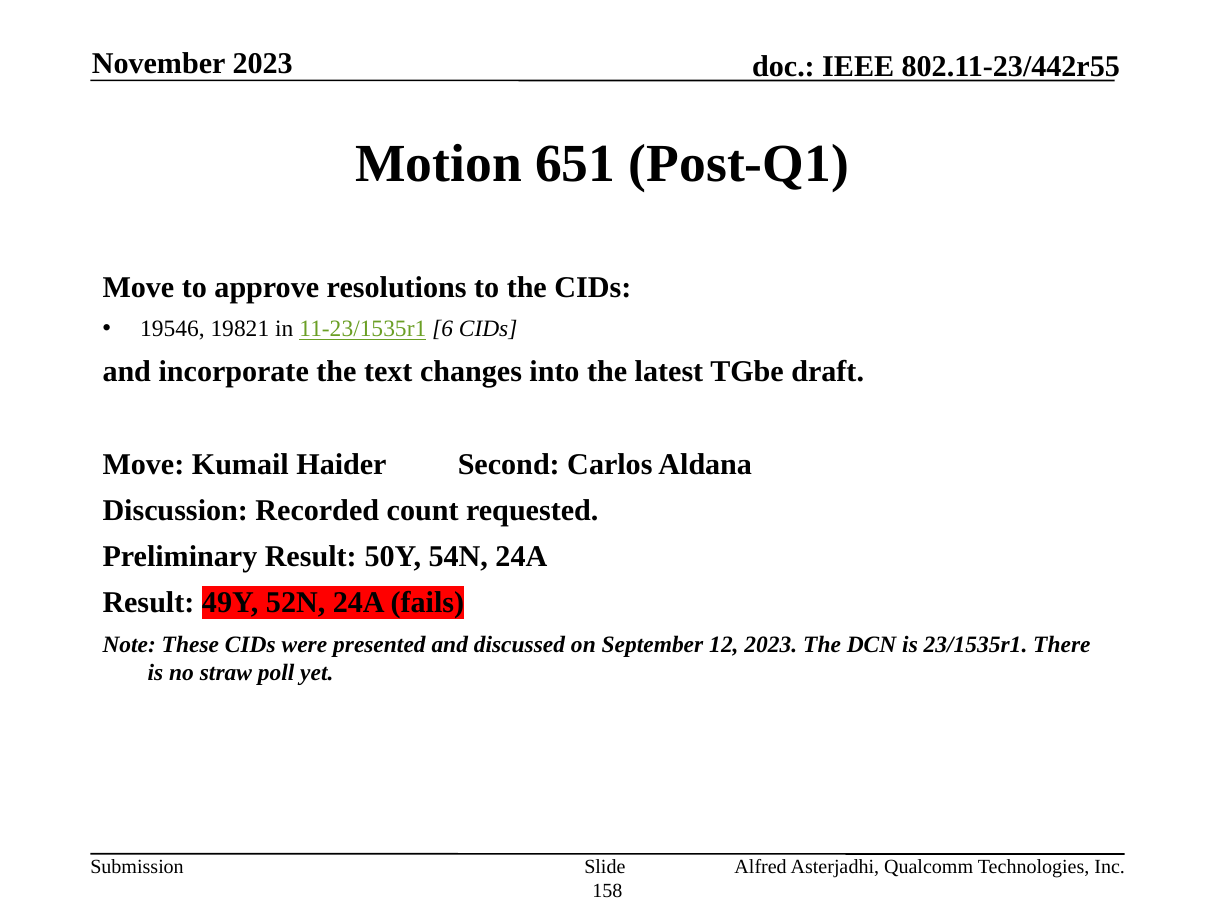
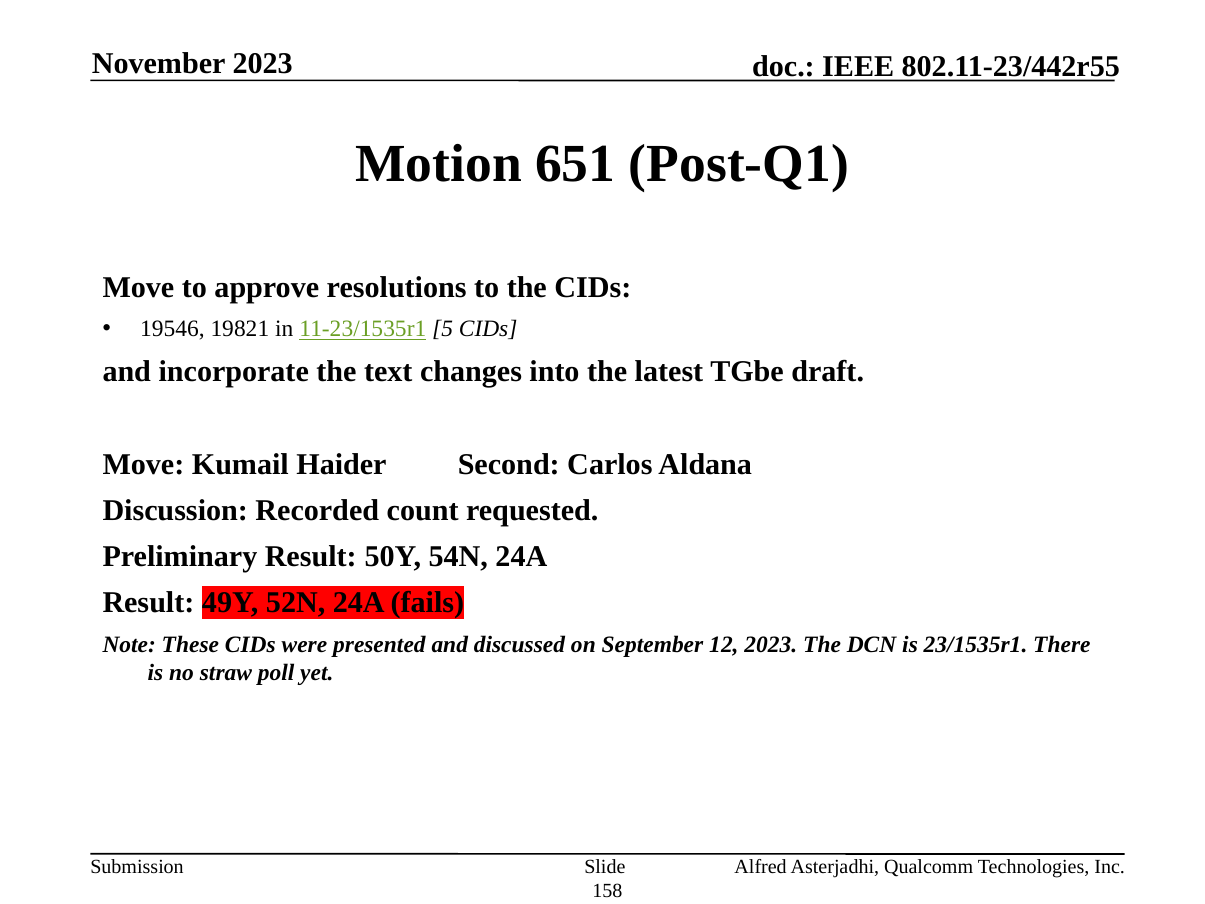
6: 6 -> 5 (443, 329)
